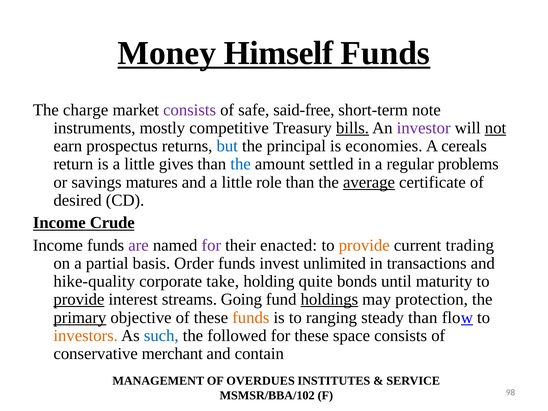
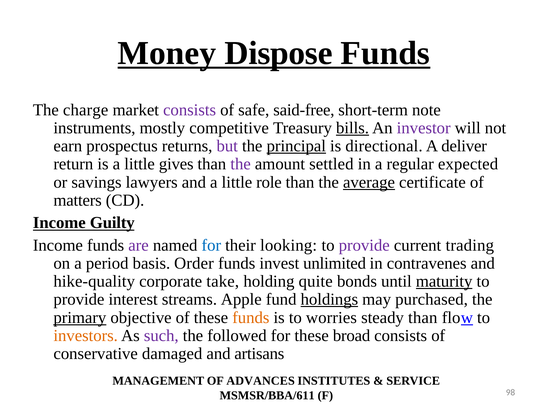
Himself: Himself -> Dispose (279, 53)
not underline: present -> none (495, 128)
but colour: blue -> purple (227, 146)
principal underline: none -> present (296, 146)
economies: economies -> directional (384, 146)
cereals: cereals -> deliver (464, 146)
the colour: blue -> purple (241, 164)
problems: problems -> expected (468, 164)
matures: matures -> lawyers (152, 182)
desired: desired -> matters (78, 200)
Crude: Crude -> Guilty (112, 223)
for colour: purple -> blue (211, 245)
enacted: enacted -> looking (289, 245)
provide colour: orange -> purple (364, 245)
partial: partial -> period (107, 263)
transactions: transactions -> contravenes (427, 263)
maturity underline: none -> present (444, 281)
provide underline: present -> none (79, 299)
Going: Going -> Apple (241, 299)
protection: protection -> purchased (432, 299)
ranging: ranging -> worries (331, 317)
such colour: blue -> purple (161, 336)
space: space -> broad (352, 336)
merchant: merchant -> damaged (172, 354)
contain: contain -> artisans (259, 354)
OVERDUES: OVERDUES -> ADVANCES (261, 381)
MSMSR/BBA/102: MSMSR/BBA/102 -> MSMSR/BBA/611 (267, 395)
